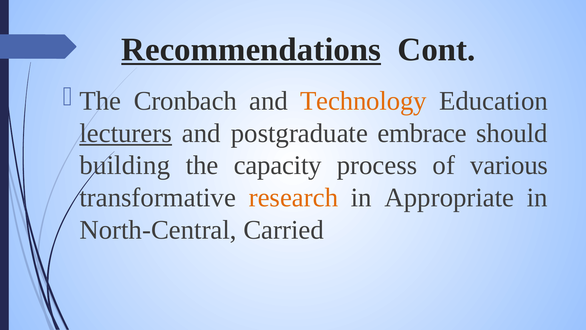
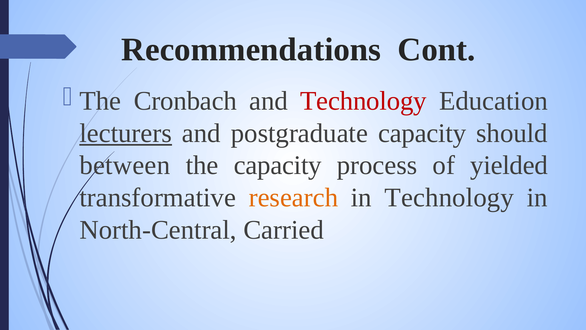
Recommendations underline: present -> none (251, 50)
Technology colour: orange -> red (363, 101)
postgraduate embrace: embrace -> capacity (422, 133)
building: building -> between (125, 165)
various: various -> yielded (509, 165)
in Appropriate: Appropriate -> Technology (449, 197)
